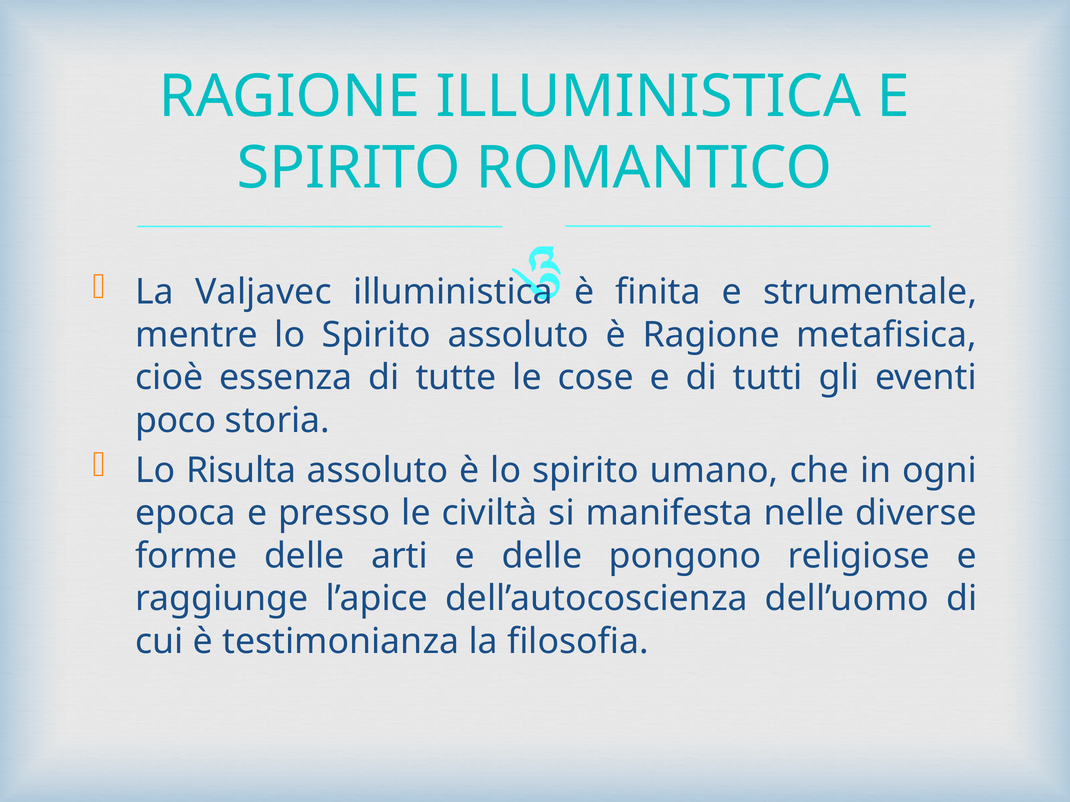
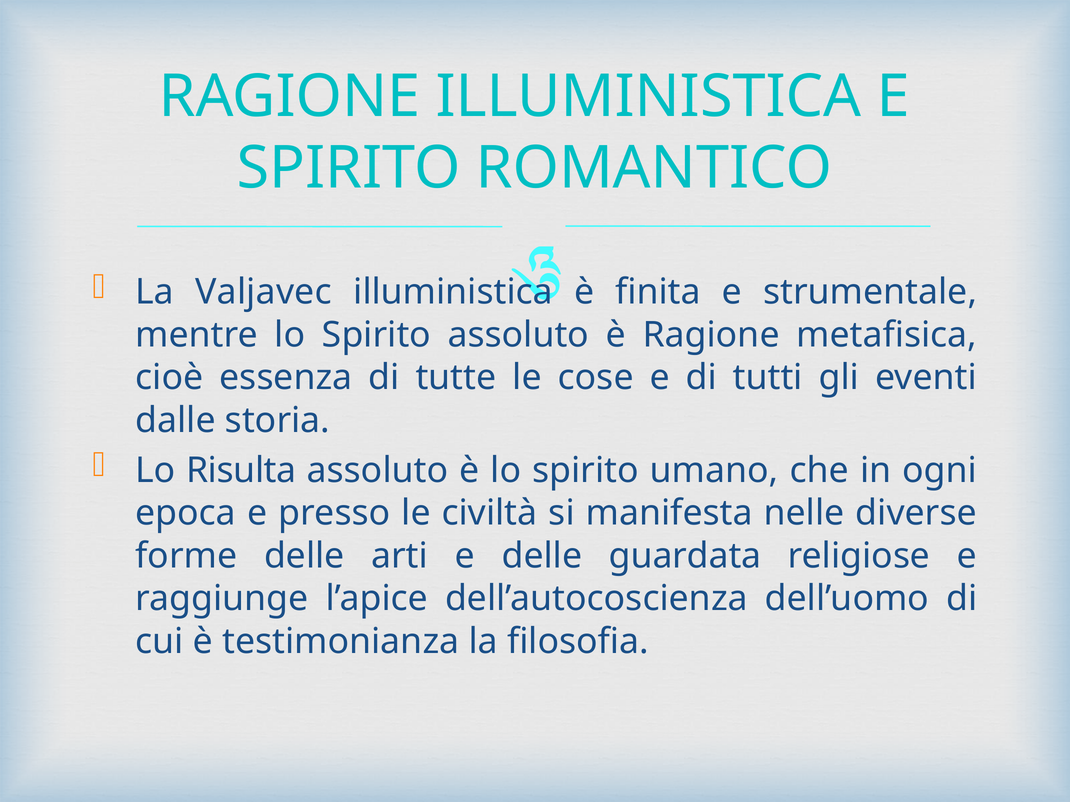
poco: poco -> dalle (176, 421)
pongono: pongono -> guardata (685, 556)
